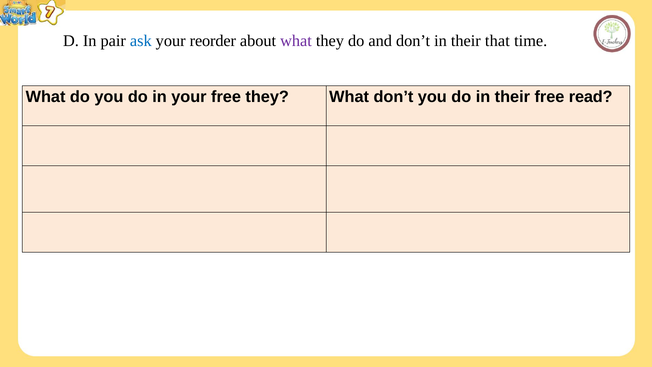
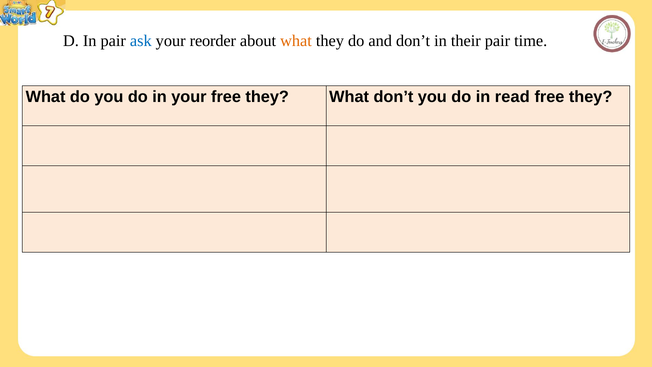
what colour: purple -> orange (296, 41)
their that: that -> pair (497, 41)
do in their: their -> read (512, 97)
read: read -> they (591, 97)
